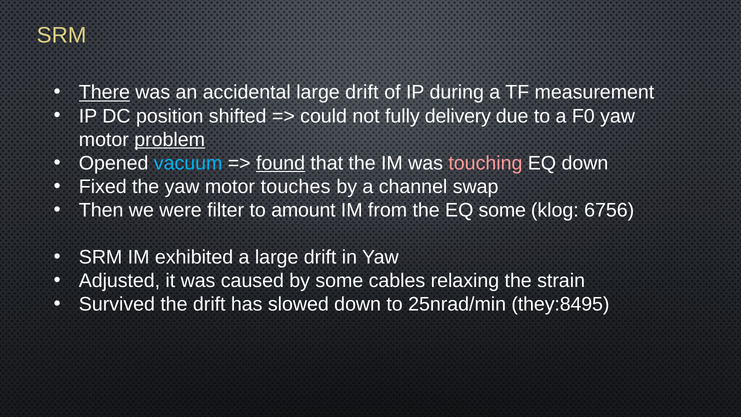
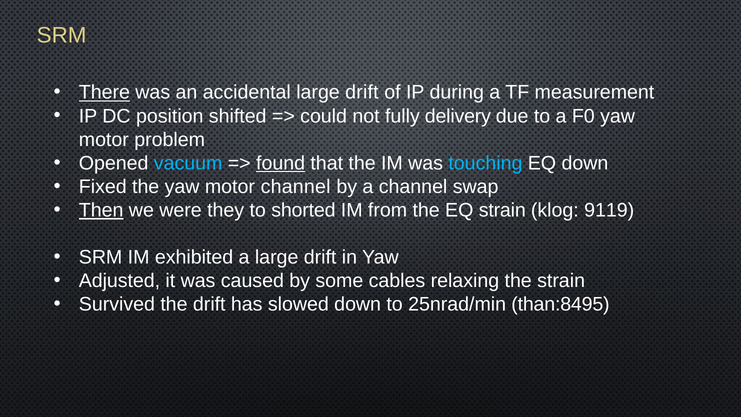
problem underline: present -> none (170, 140)
touching colour: pink -> light blue (485, 163)
motor touches: touches -> channel (296, 187)
Then underline: none -> present (101, 210)
filter: filter -> they (226, 210)
amount: amount -> shorted (303, 210)
EQ some: some -> strain (502, 210)
6756: 6756 -> 9119 (609, 210)
they:8495: they:8495 -> than:8495 (560, 304)
